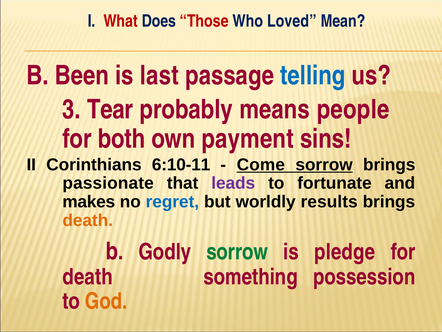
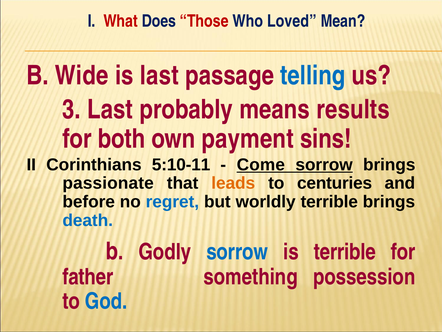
Been: Been -> Wide (82, 76)
3 Tear: Tear -> Last (110, 110)
people: people -> results (353, 110)
6:10-11: 6:10-11 -> 5:10-11 (181, 164)
leads colour: purple -> orange (233, 183)
fortunate: fortunate -> centuries (335, 183)
makes: makes -> before (89, 202)
worldly results: results -> terrible (329, 202)
death colour: orange -> blue (88, 220)
sorrow colour: green -> blue (237, 252)
is pledge: pledge -> terrible (345, 252)
death: death -> father (88, 276)
God colour: orange -> blue (106, 301)
